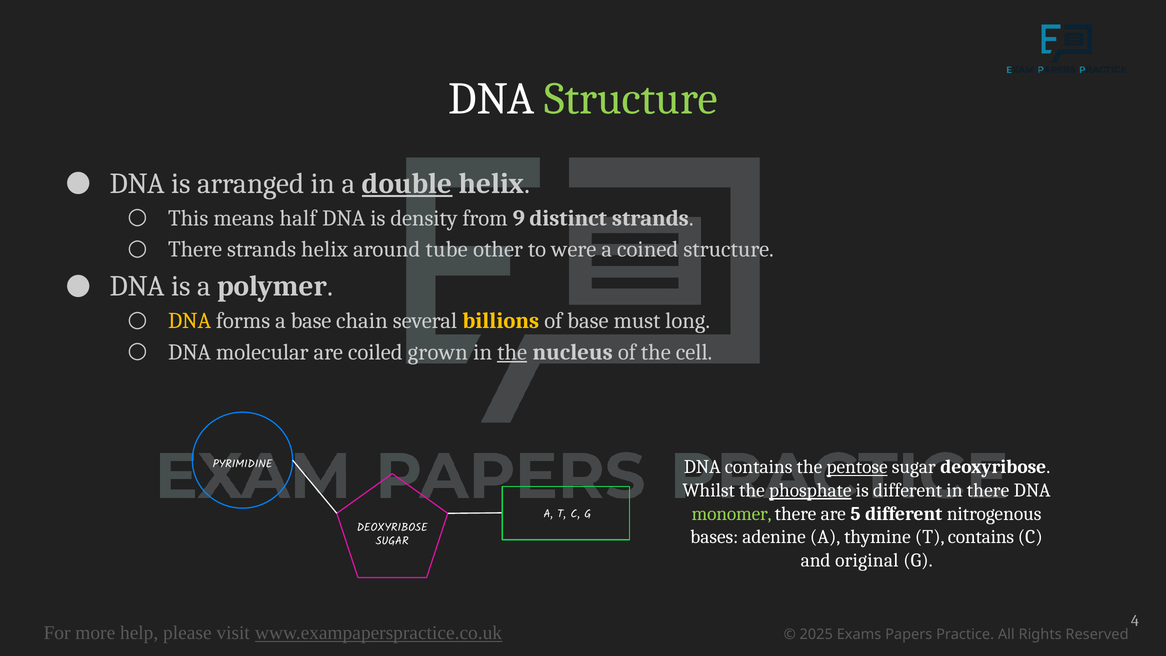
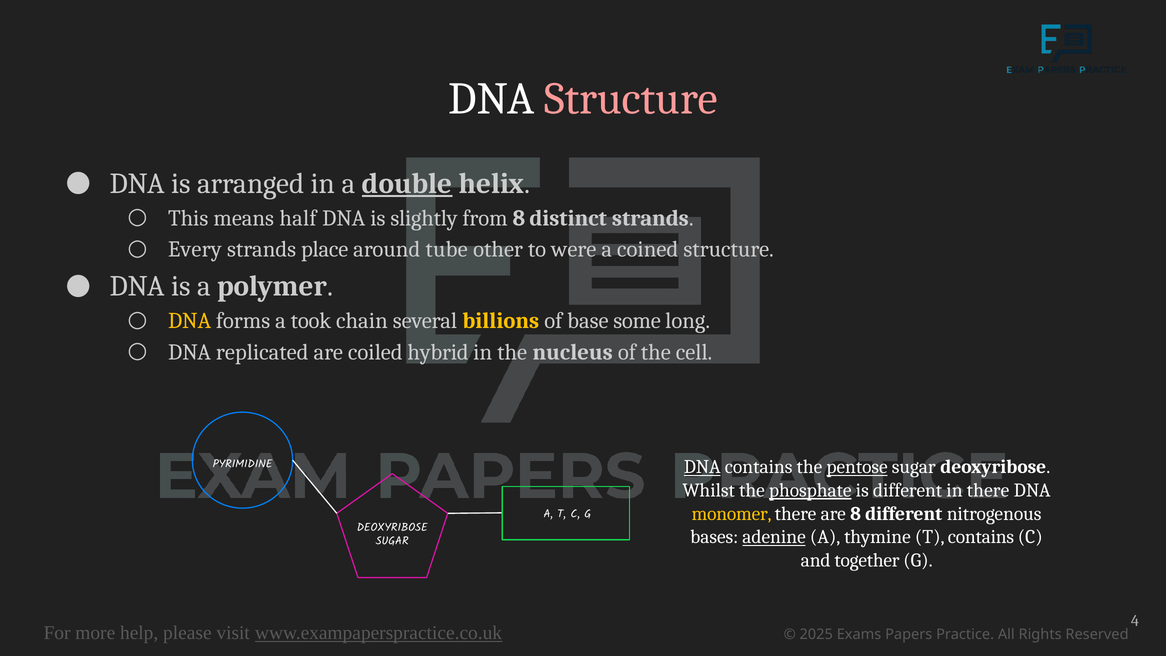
Structure colour: light green -> pink (631, 99)
density: density -> slightly (424, 218)
from 9: 9 -> 8 (519, 218)
There: There -> Every (195, 249)
strands helix: helix -> place (325, 249)
a base: base -> took (311, 321)
must: must -> some (637, 321)
molecular: molecular -> replicated (262, 352)
grown: grown -> hybrid (438, 352)
the underline: present -> none (512, 352)
DNA underline: none -> present (702, 467)
monomer colour: light green -> yellow (732, 514)
are 5: 5 -> 8 (856, 514)
adenine underline: none -> present (774, 537)
original: original -> together (867, 560)
